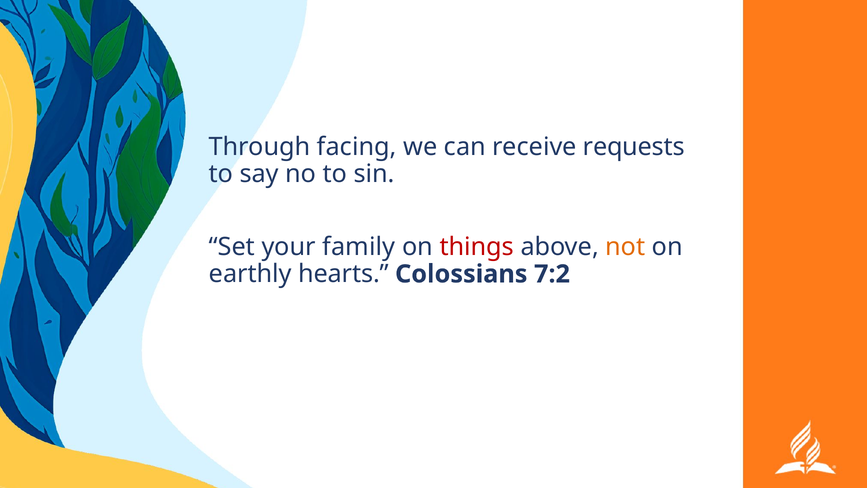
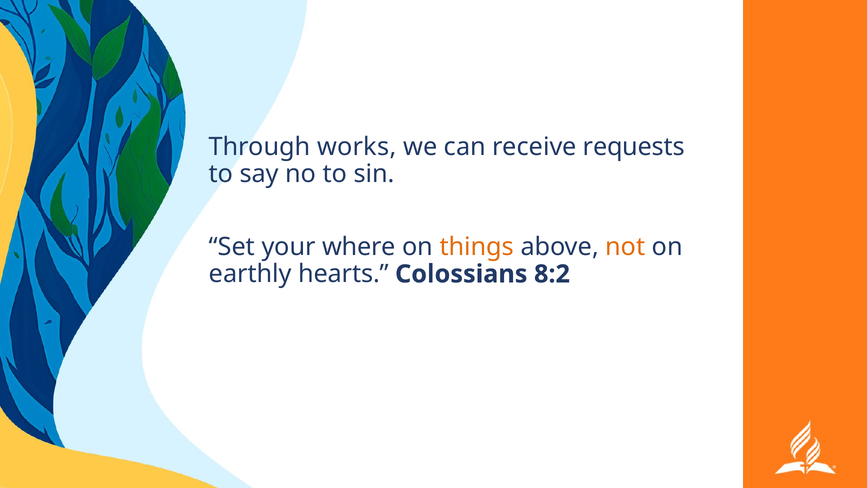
facing: facing -> works (357, 147)
family: family -> where (359, 247)
things colour: red -> orange (477, 247)
7:2: 7:2 -> 8:2 (552, 274)
